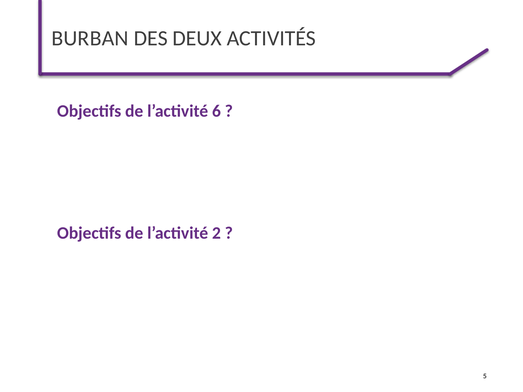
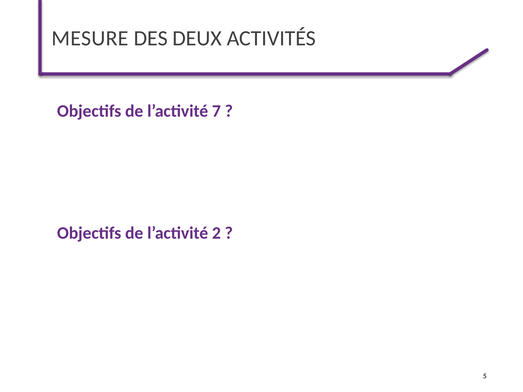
BURBAN: BURBAN -> MESURE (90, 38)
6: 6 -> 7 (216, 111)
